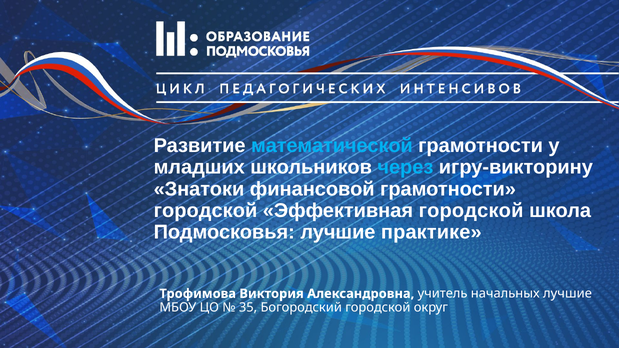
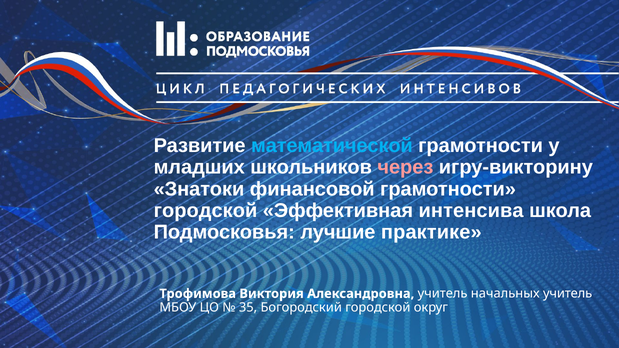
через colour: light blue -> pink (405, 167)
Эффективная городской: городской -> интенсива (471, 211)
начальных лучшие: лучшие -> учитель (568, 294)
